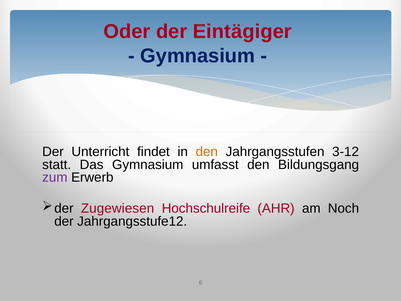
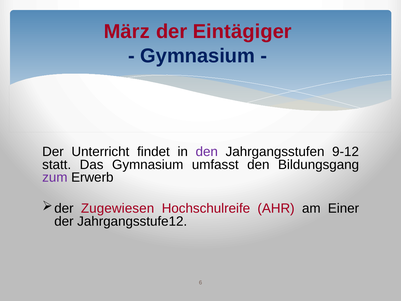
Oder: Oder -> März (127, 32)
den colour: orange -> purple (207, 152)
3-12: 3-12 -> 9-12 (346, 152)
Noch: Noch -> Einer (344, 208)
